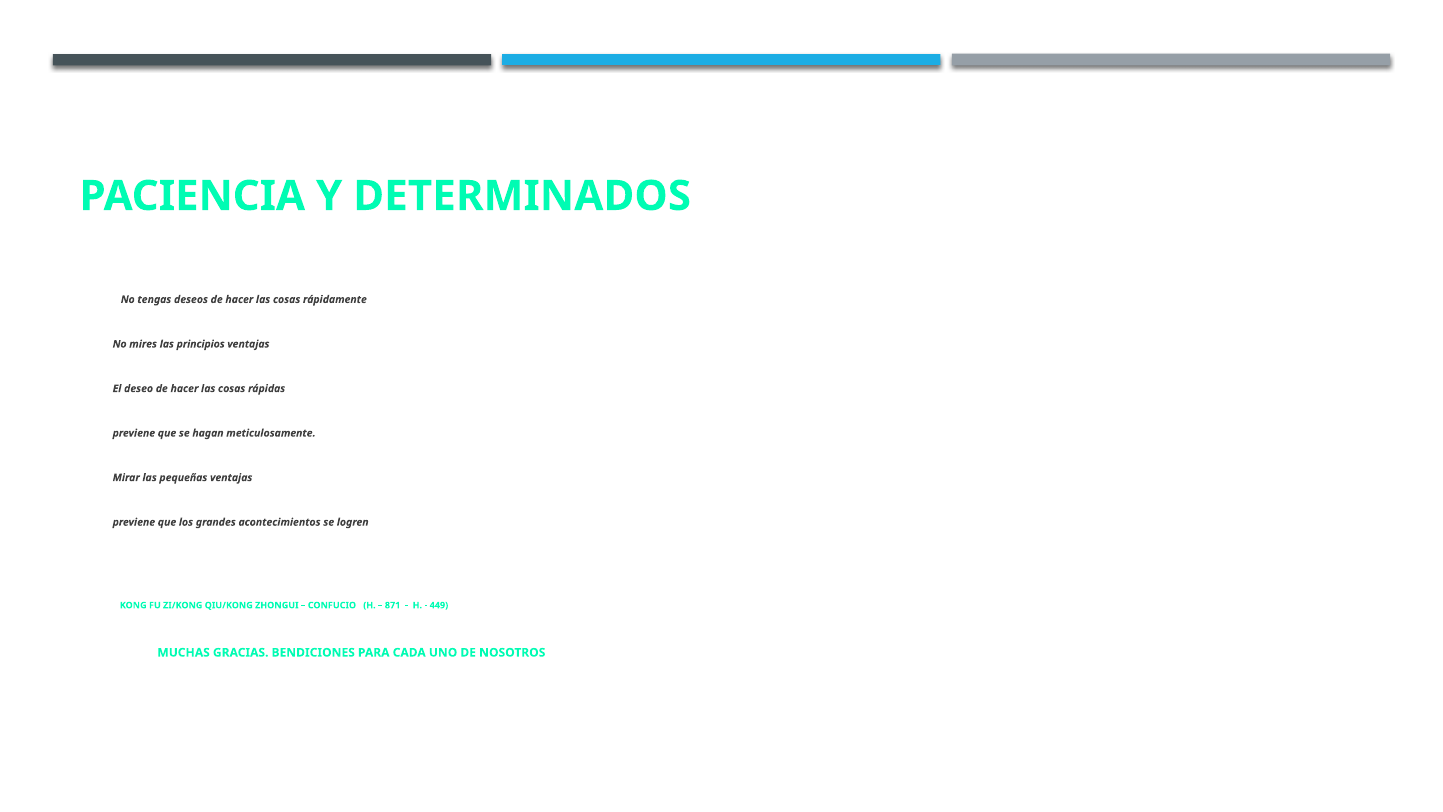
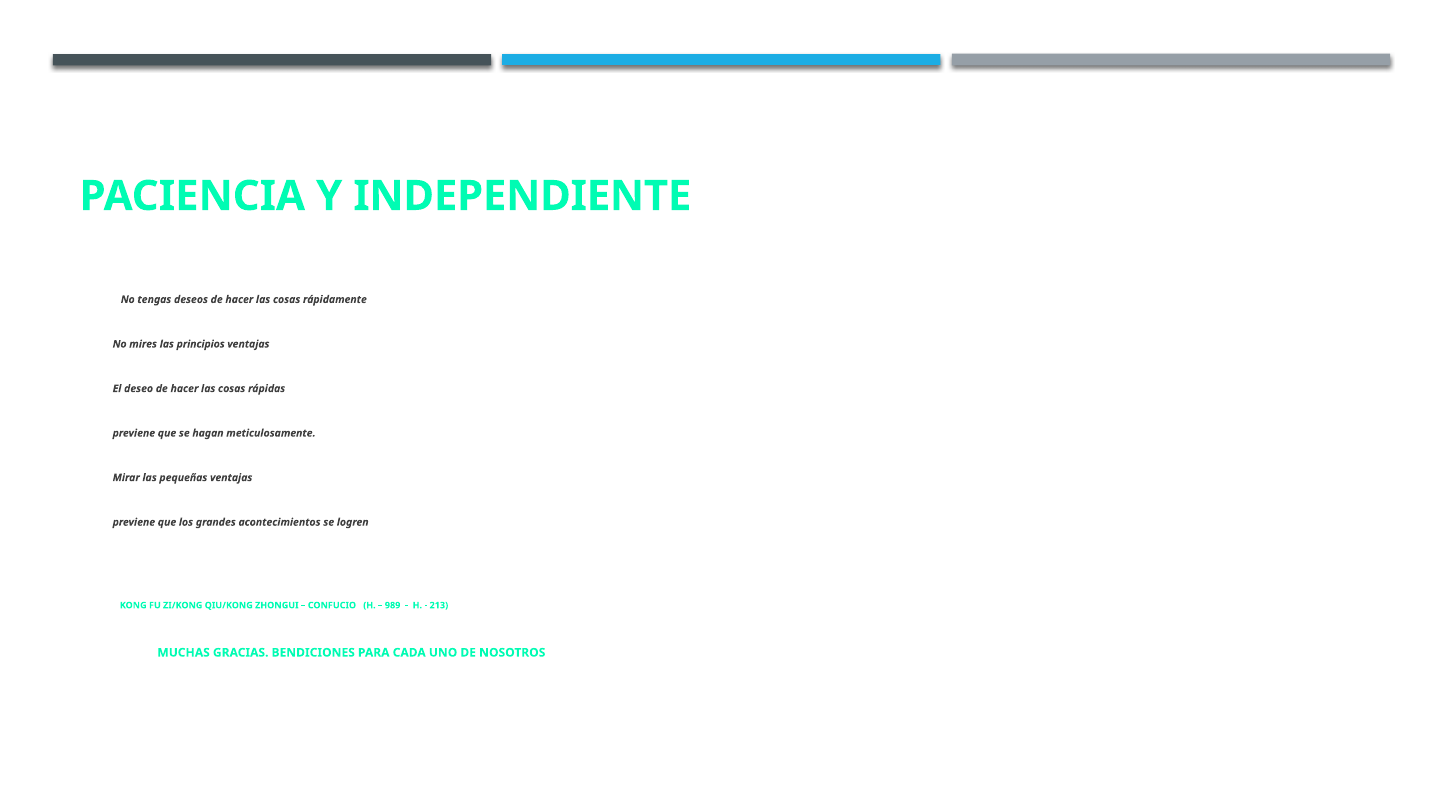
DETERMINADOS: DETERMINADOS -> INDEPENDIENTE (522, 196)
871: 871 -> 989 (393, 605)
449: 449 -> 213 (439, 605)
